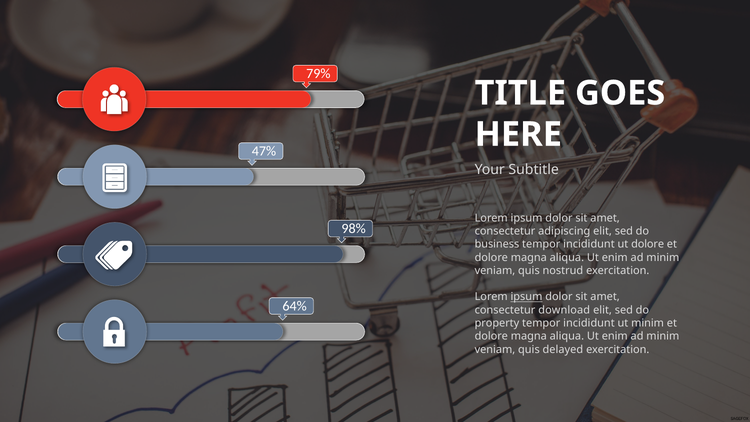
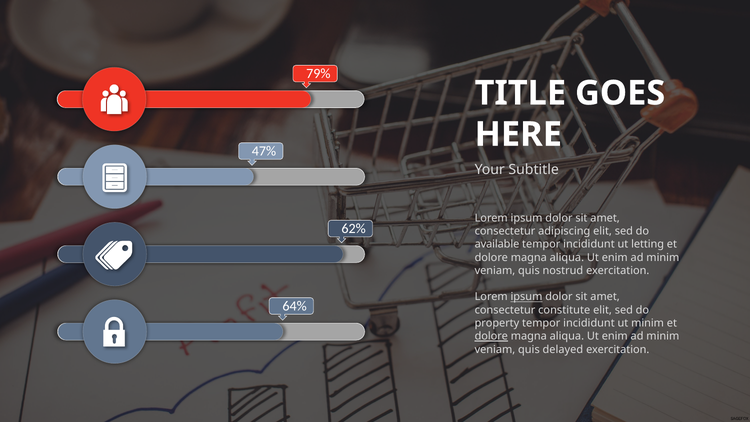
98%: 98% -> 62% (354, 229)
business: business -> available (497, 244)
ut dolore: dolore -> letting (648, 244)
download: download -> constitute (564, 310)
dolore underline: none -> present (491, 336)
